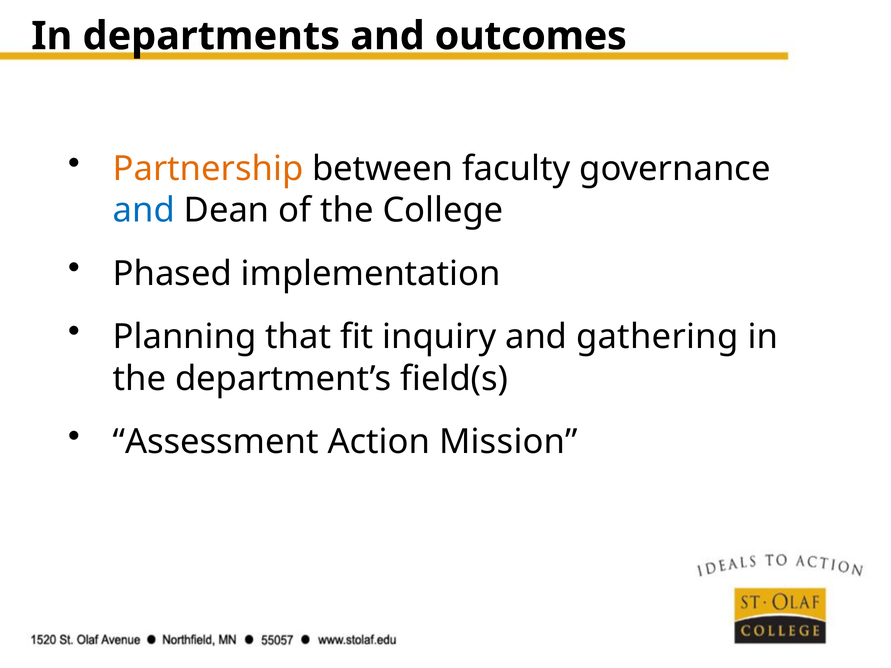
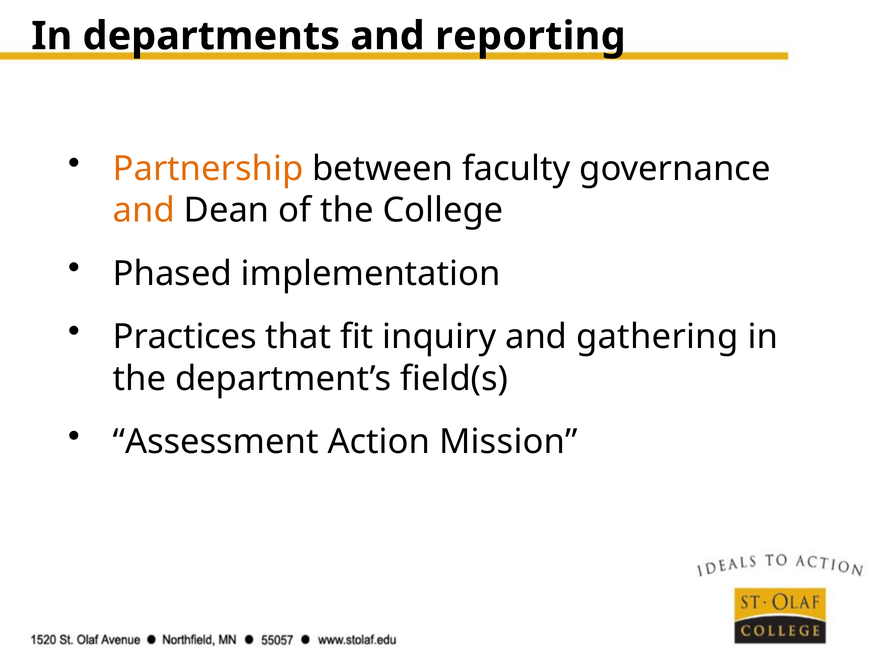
outcomes: outcomes -> reporting (530, 36)
and colour: blue -> orange (144, 210)
Planning: Planning -> Practices (185, 337)
